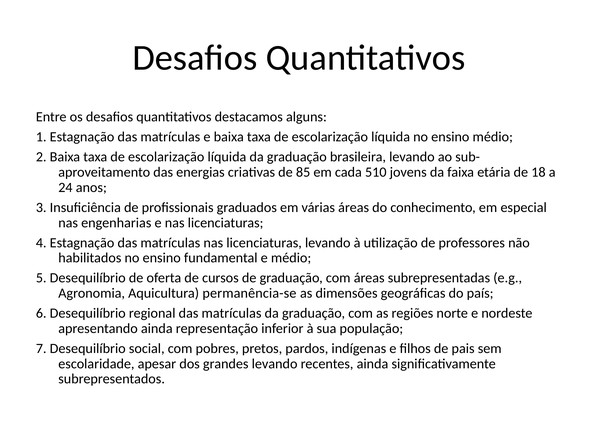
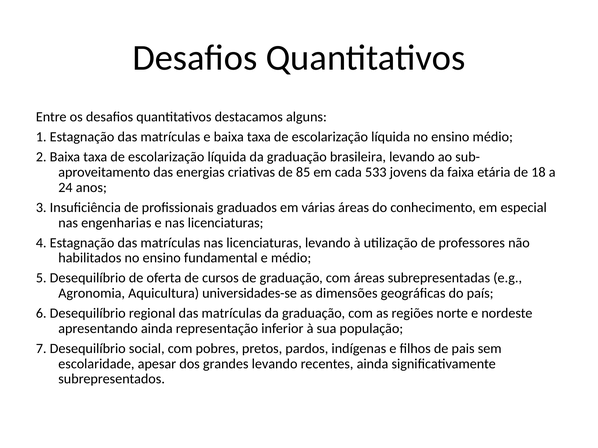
510: 510 -> 533 (376, 172)
permanência-se: permanência-se -> universidades-se (250, 294)
